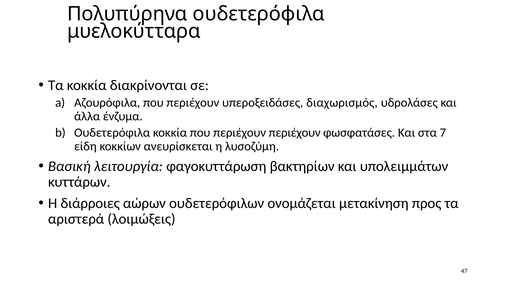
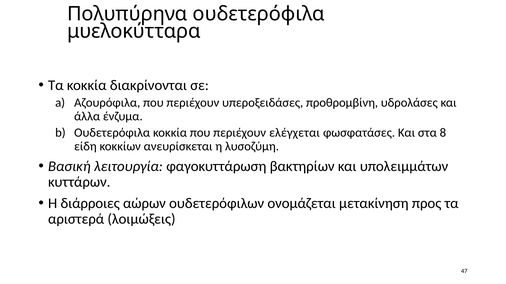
διαχωρισμός: διαχωρισμός -> προθρομβίνη (342, 103)
περιέχουν περιέχουν: περιέχουν -> ελέγχεται (295, 133)
7: 7 -> 8 (443, 133)
